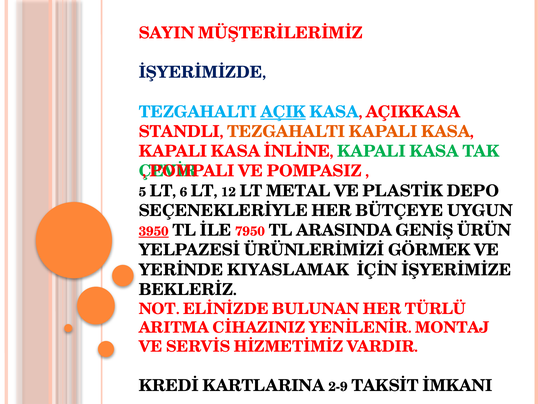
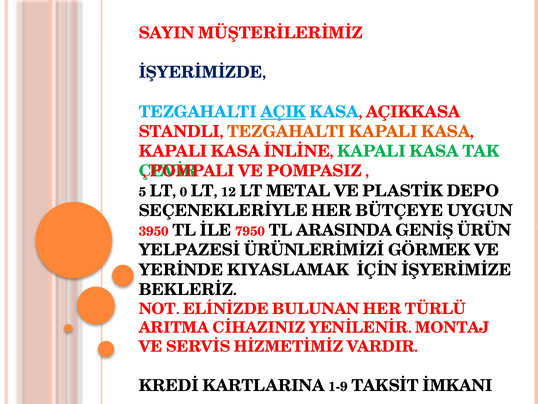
6: 6 -> 0 (184, 192)
3950 underline: present -> none (154, 231)
2-9: 2-9 -> 1-9 (338, 386)
